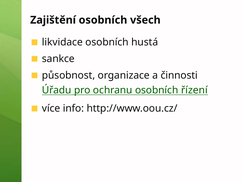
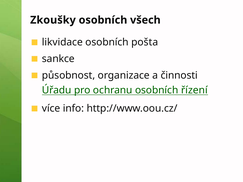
Zajištění: Zajištění -> Zkoušky (53, 20)
hustá: hustá -> pošta (145, 42)
